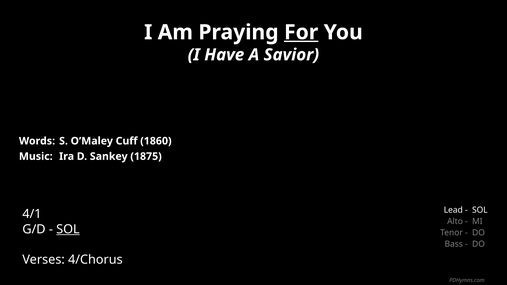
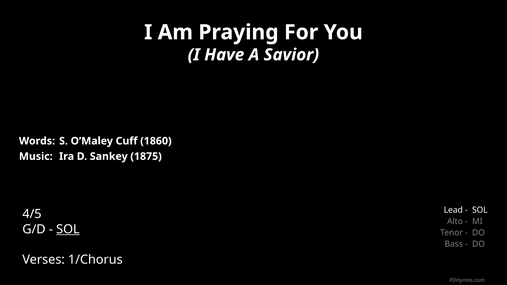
For underline: present -> none (301, 32)
4/1: 4/1 -> 4/5 (32, 214)
4/Chorus: 4/Chorus -> 1/Chorus (95, 260)
